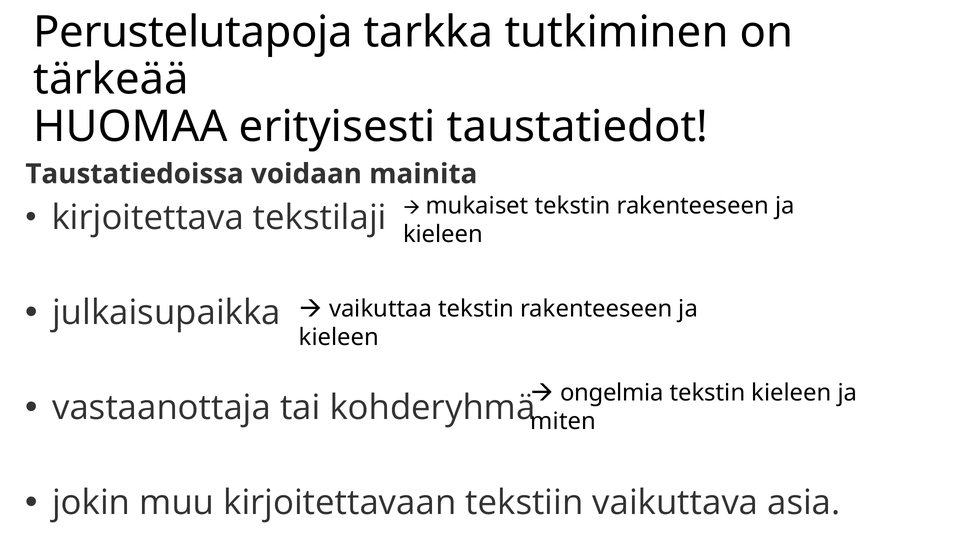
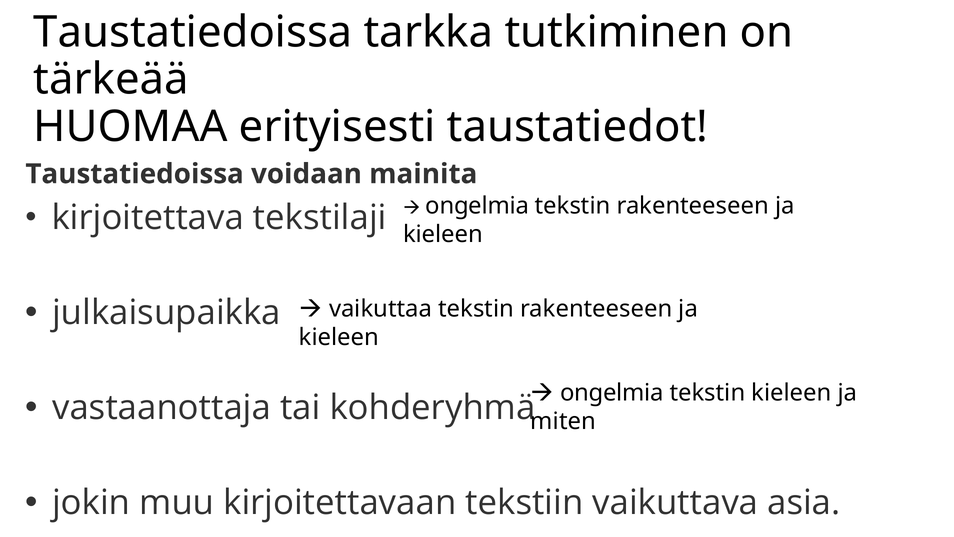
Perustelutapoja: Perustelutapoja -> Taustatiedoissa (193, 32)
mukaiset: mukaiset -> ongelmia (477, 206)
